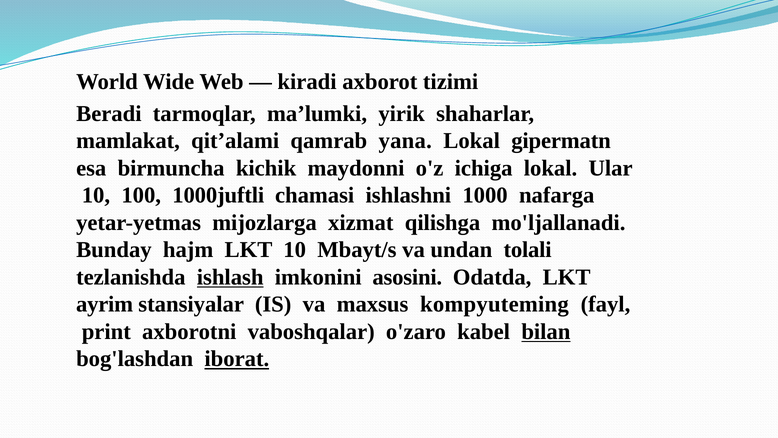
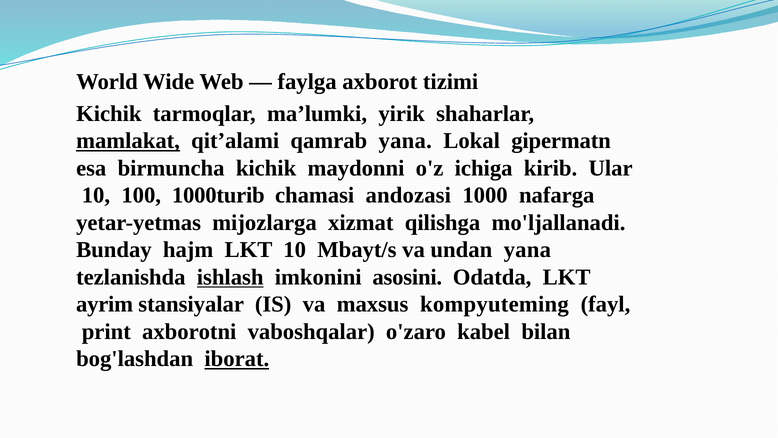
kiradi: kiradi -> faylga (307, 82)
Beradi: Beradi -> Kichik (109, 113)
mamlakat underline: none -> present (128, 141)
ichiga lokal: lokal -> kirib (551, 168)
1000juftli: 1000juftli -> 1000turib (218, 195)
ishlashni: ishlashni -> andozasi (408, 195)
undan tolali: tolali -> yana (527, 250)
bilan underline: present -> none (546, 331)
